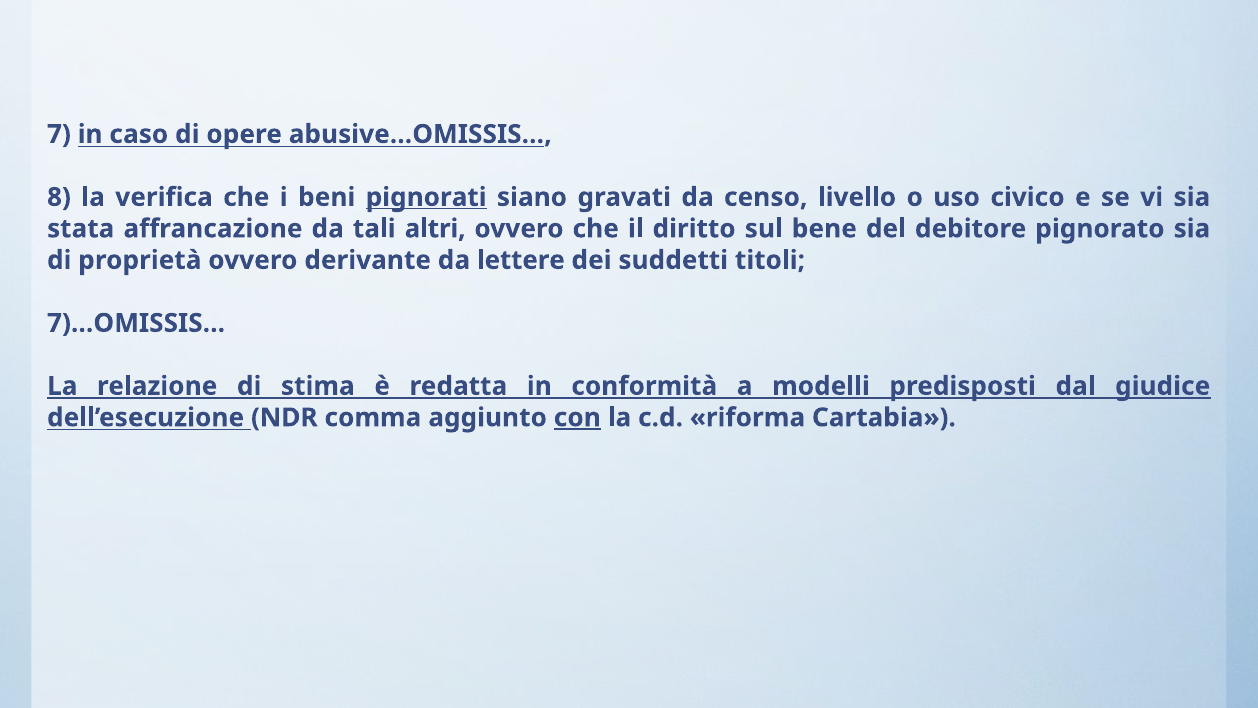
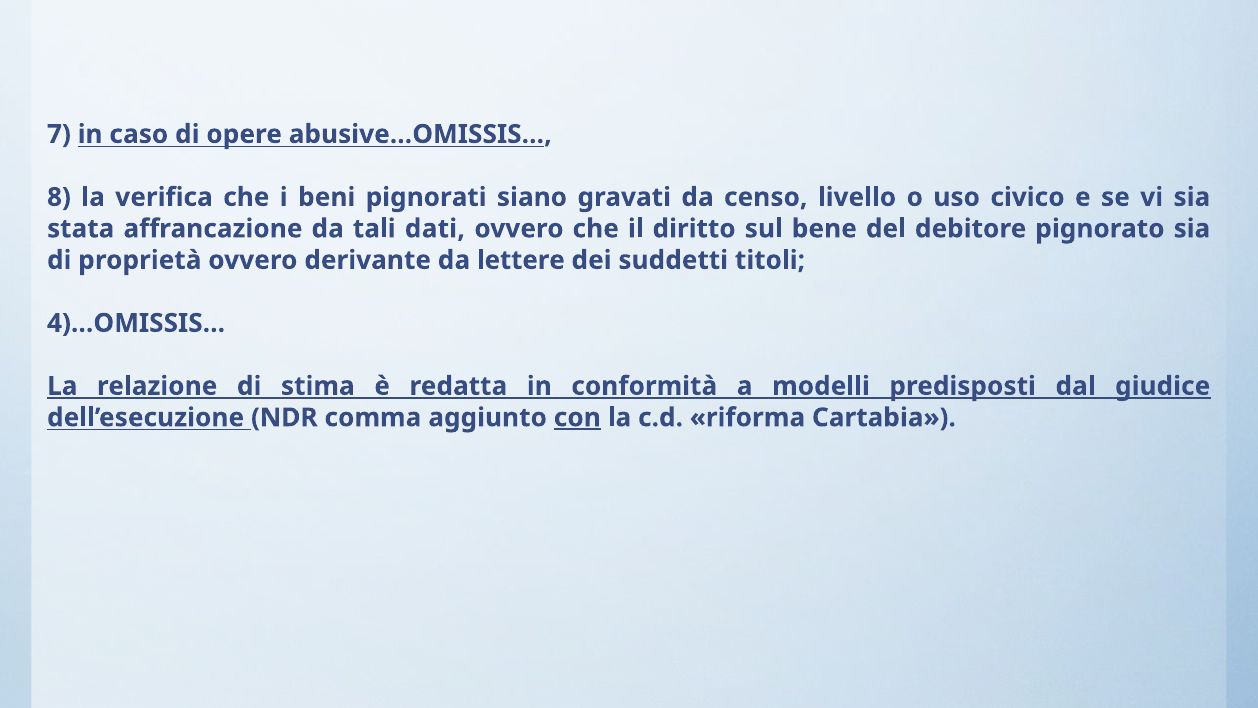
pignorati underline: present -> none (426, 197)
altri: altri -> dati (435, 229)
7)…OMISSIS…: 7)…OMISSIS… -> 4)…OMISSIS… (136, 323)
